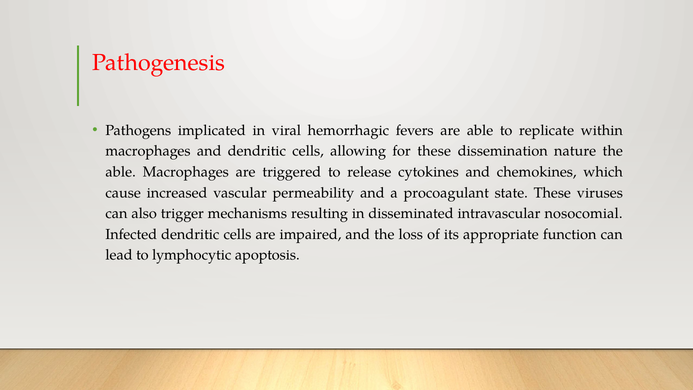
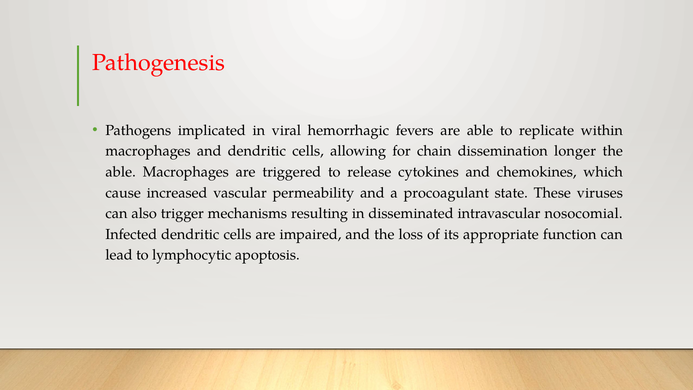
for these: these -> chain (434, 151)
nature: nature -> longer (575, 151)
